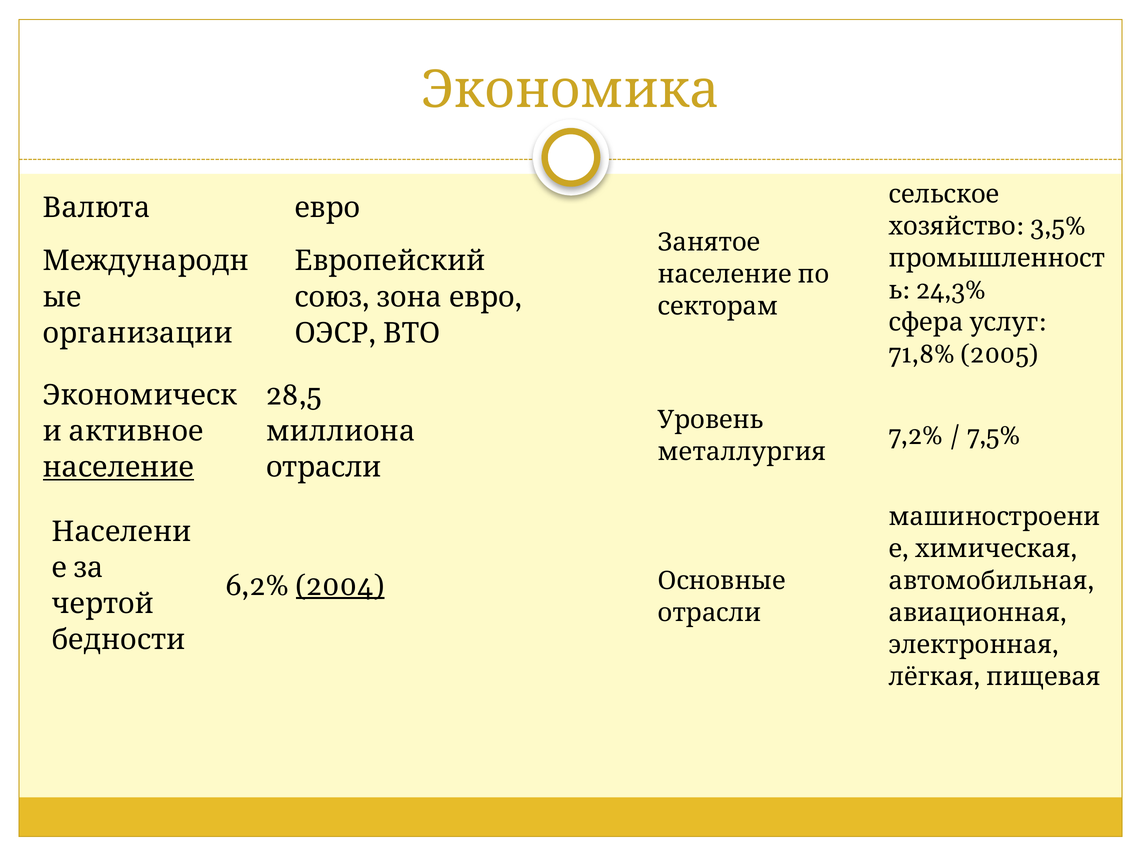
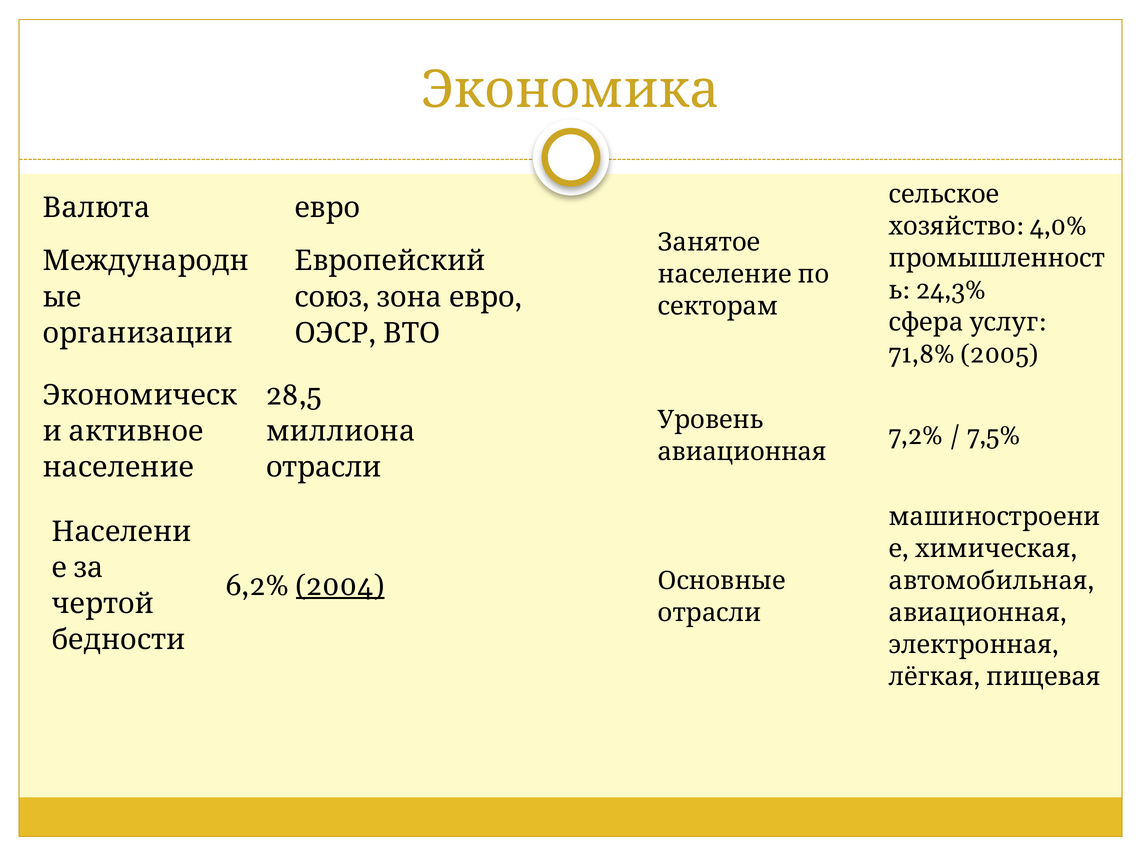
3,5%: 3,5% -> 4,0% (1058, 226)
металлургия: металлургия -> авиационная (742, 452)
население underline: present -> none (118, 468)
